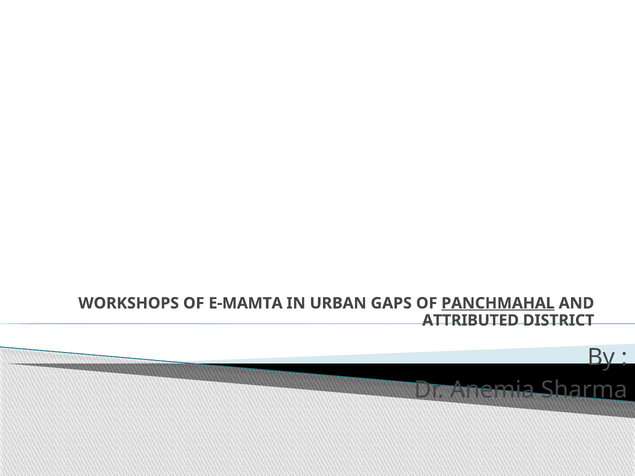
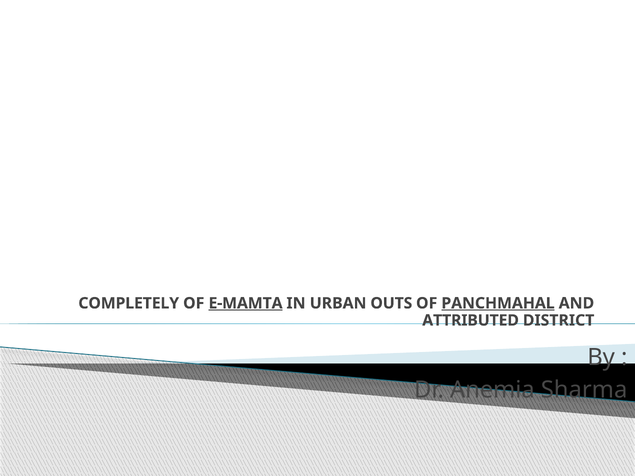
WORKSHOPS: WORKSHOPS -> COMPLETELY (129, 303)
E-MAMTA underline: none -> present (246, 303)
GAPS: GAPS -> OUTS (391, 303)
